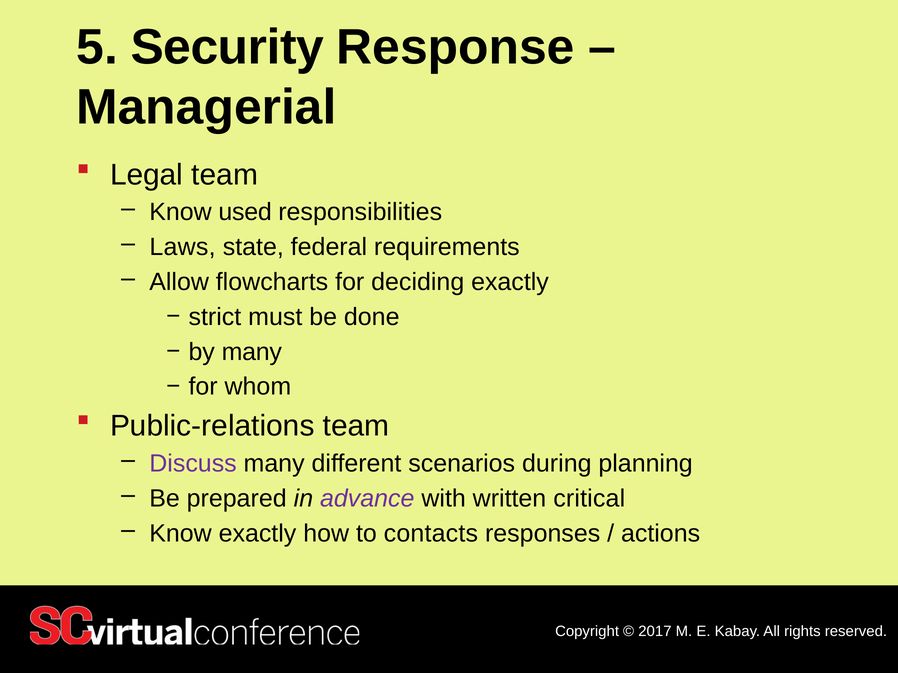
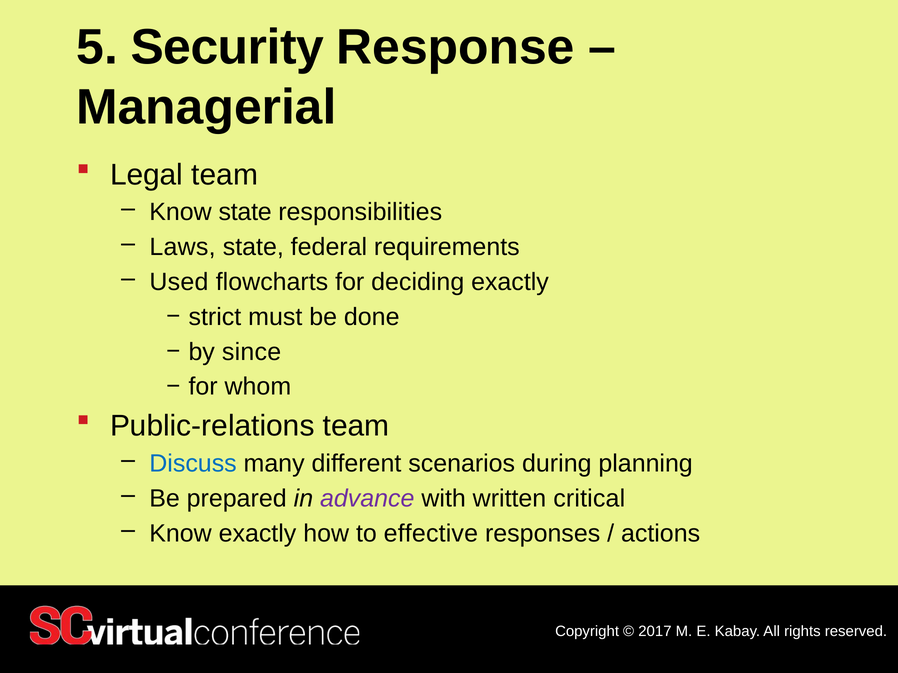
Know used: used -> state (245, 212)
Allow: Allow -> Used (179, 282)
by many: many -> since (252, 352)
Discuss colour: purple -> blue (193, 464)
contacts: contacts -> effective (431, 534)
